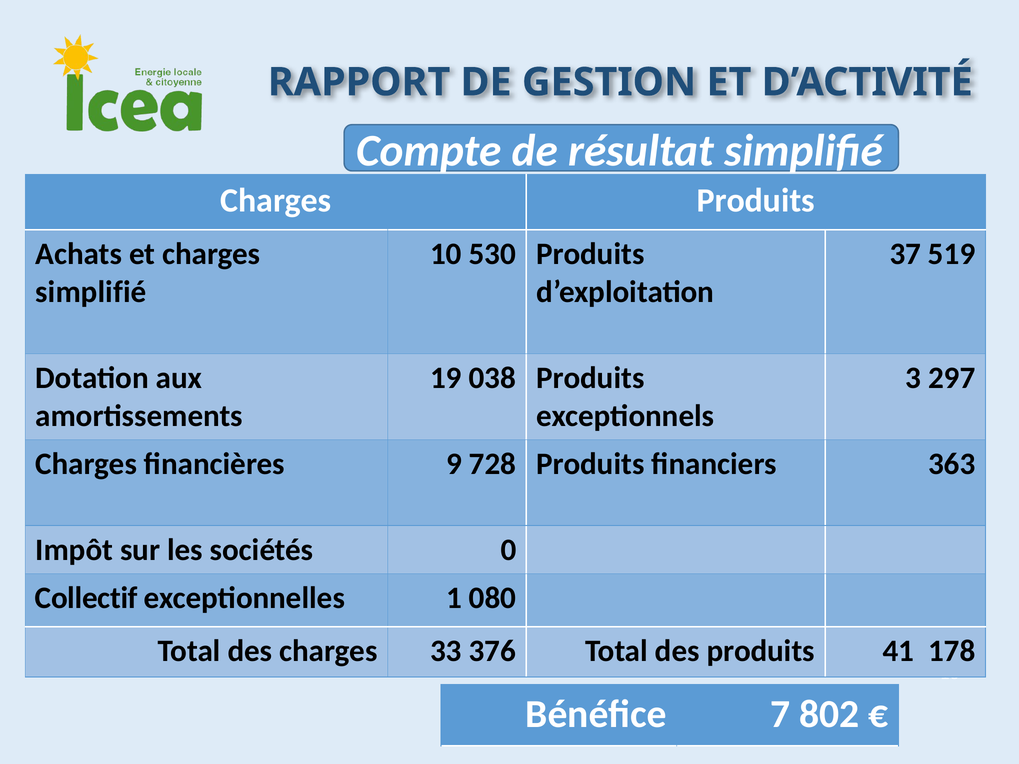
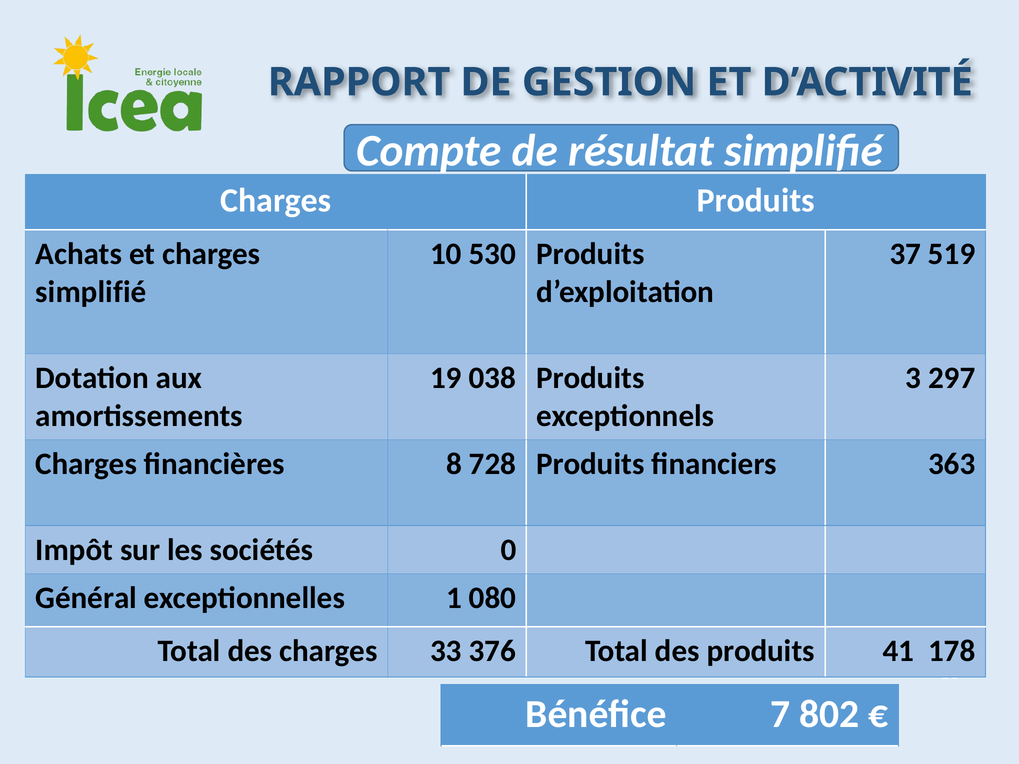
9: 9 -> 8 (454, 464)
Collectif: Collectif -> Général (86, 598)
